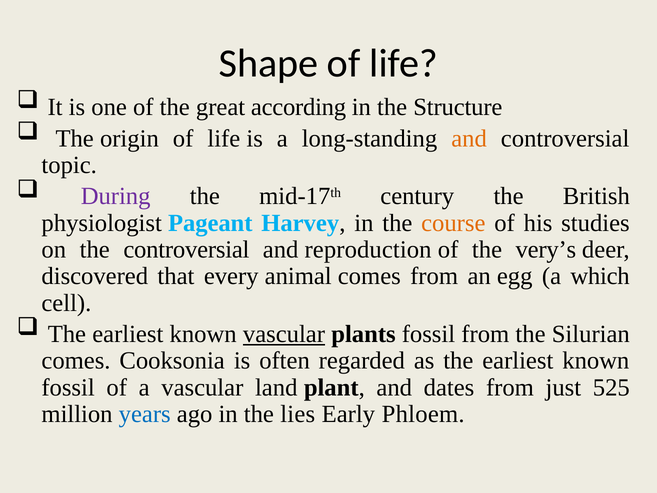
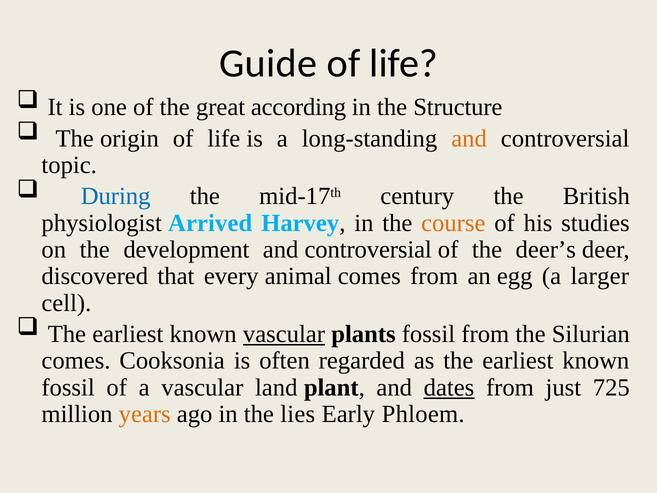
Shape: Shape -> Guide (268, 64)
During colour: purple -> blue (116, 196)
Pageant: Pageant -> Arrived (210, 223)
the controversial: controversial -> development (186, 249)
reproduction: reproduction -> controversial (368, 249)
very’s: very’s -> deer’s (546, 249)
which: which -> larger (600, 276)
dates underline: none -> present (449, 387)
525: 525 -> 725 (611, 387)
years colour: blue -> orange (145, 414)
